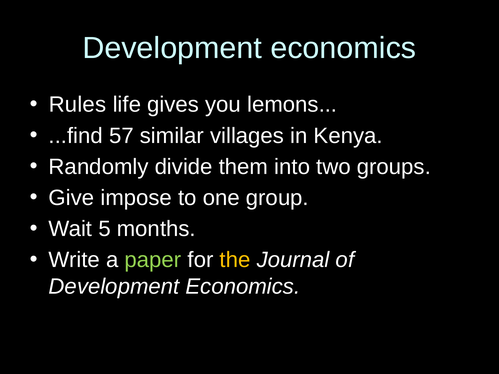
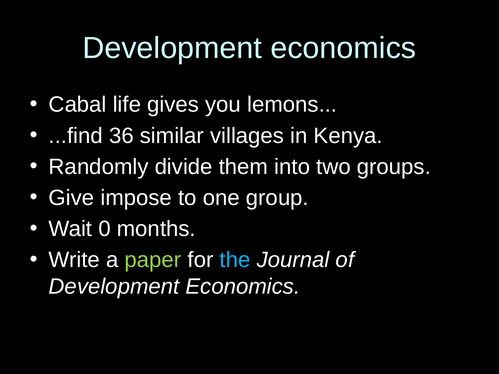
Rules: Rules -> Cabal (78, 105)
57: 57 -> 36 (121, 136)
5: 5 -> 0 (105, 229)
the colour: yellow -> light blue (235, 260)
